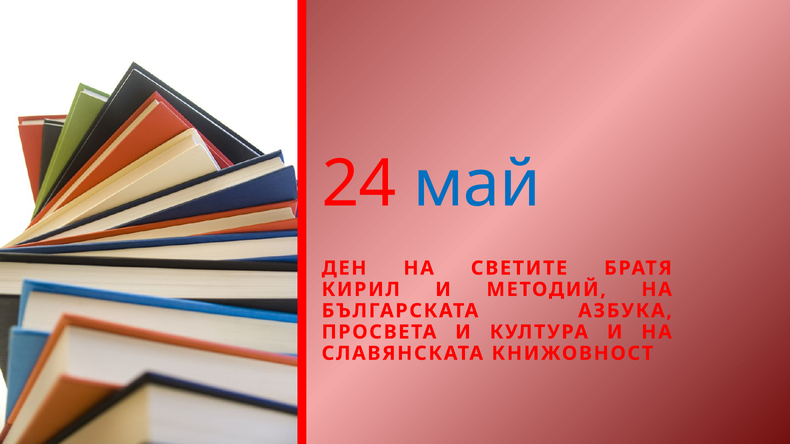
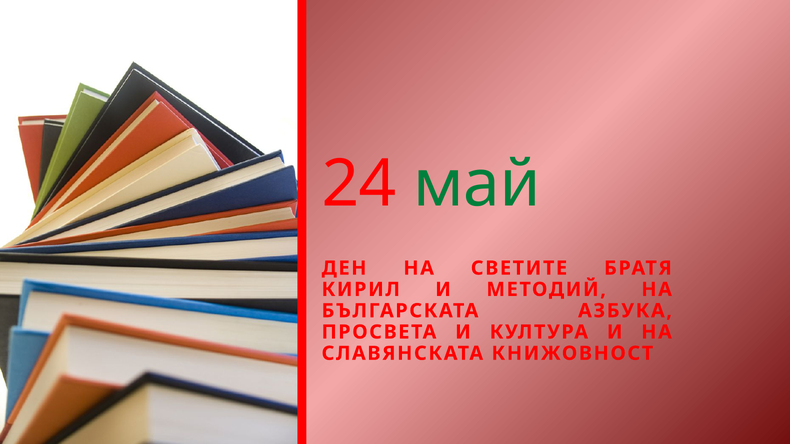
май colour: blue -> green (477, 184)
